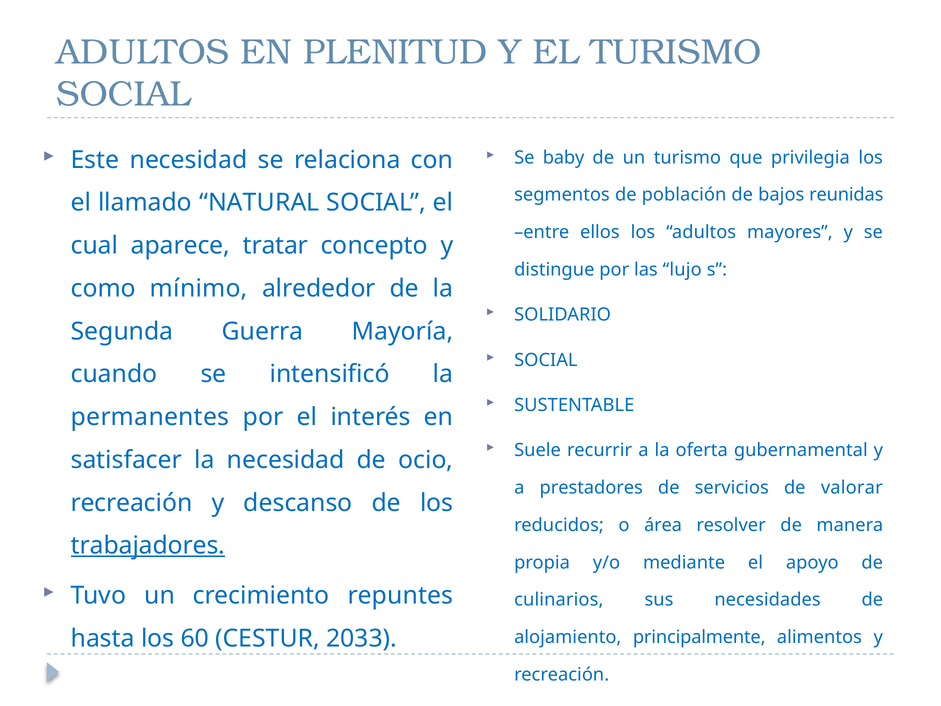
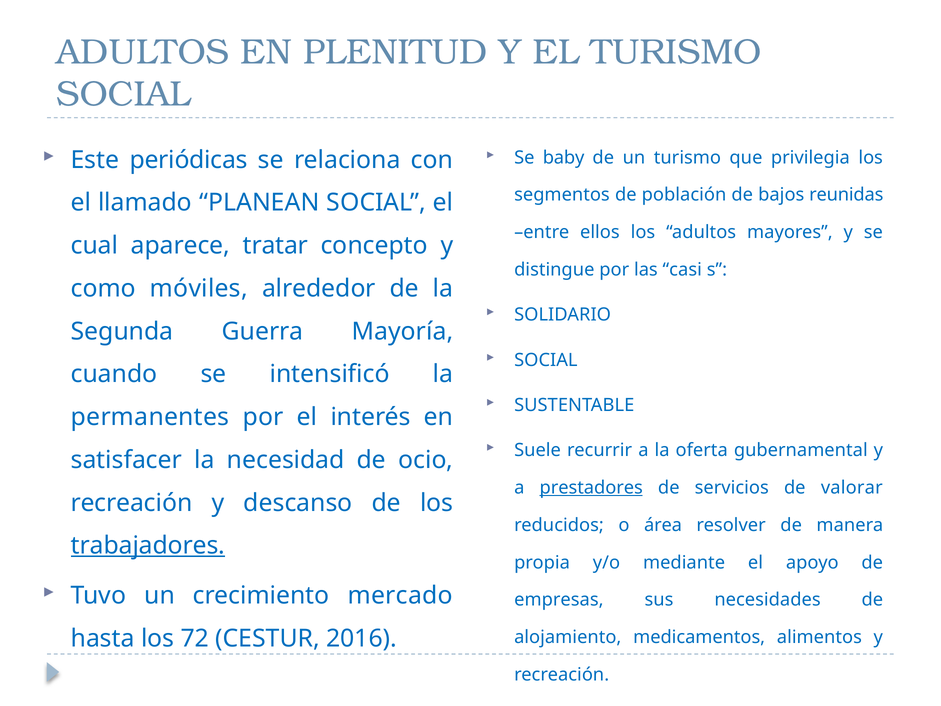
Este necesidad: necesidad -> periódicas (189, 160)
NATURAL: NATURAL -> PLANEAN (259, 203)
lujo: lujo -> casi (682, 269)
mínimo: mínimo -> móviles (199, 288)
prestadores underline: none -> present (591, 488)
repuntes: repuntes -> mercado (400, 595)
culinarios: culinarios -> empresas (559, 600)
60: 60 -> 72 (195, 638)
2033: 2033 -> 2016 (362, 638)
principalmente: principalmente -> medicamentos (699, 637)
